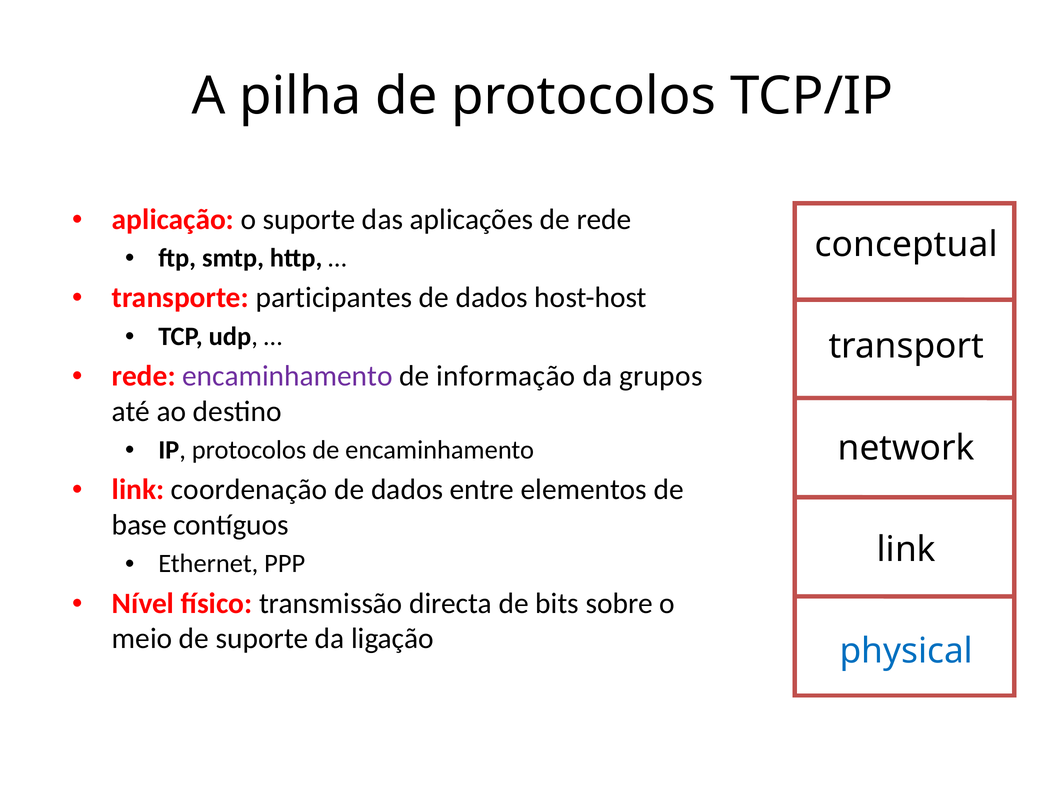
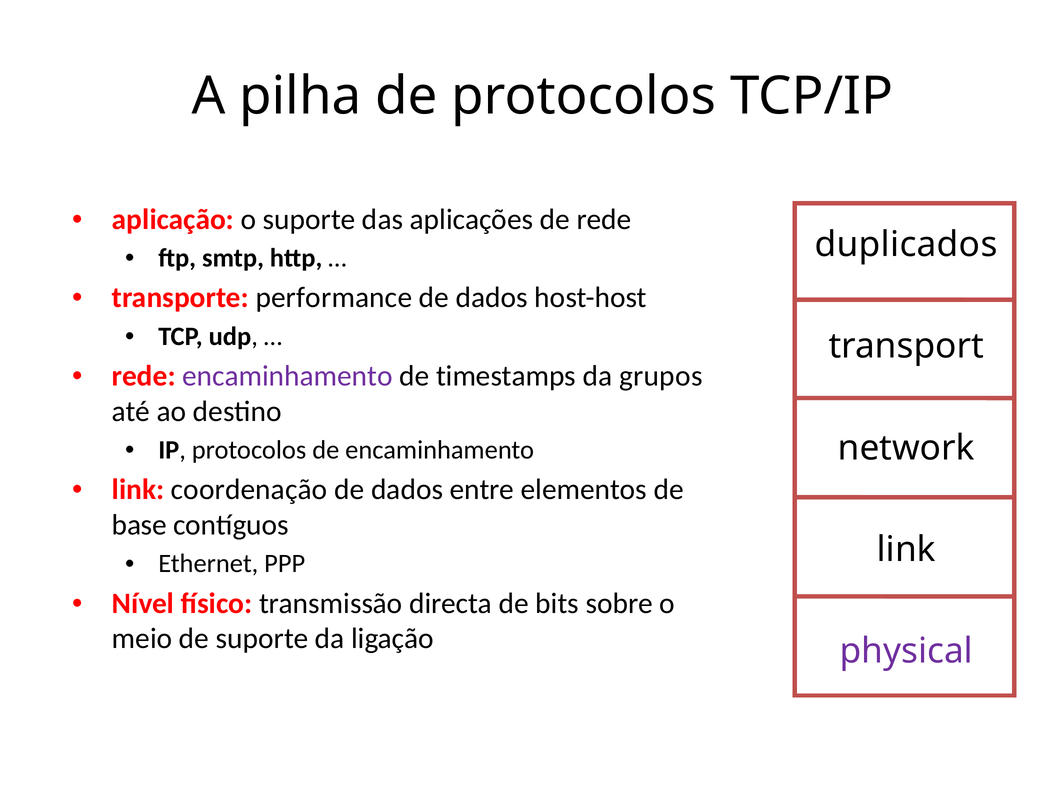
conceptual: conceptual -> duplicados (906, 244)
participantes: participantes -> performance (334, 297)
informação: informação -> timestamps (506, 376)
physical colour: blue -> purple (906, 651)
